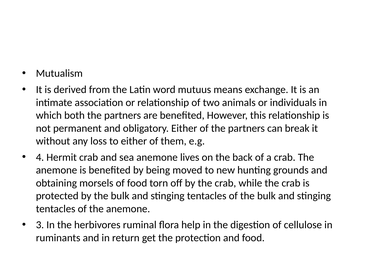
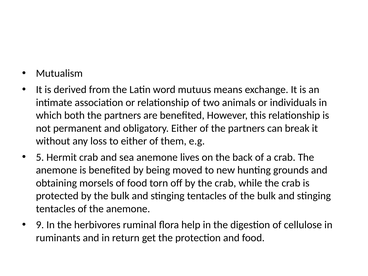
4: 4 -> 5 (40, 157)
3: 3 -> 9 (40, 225)
